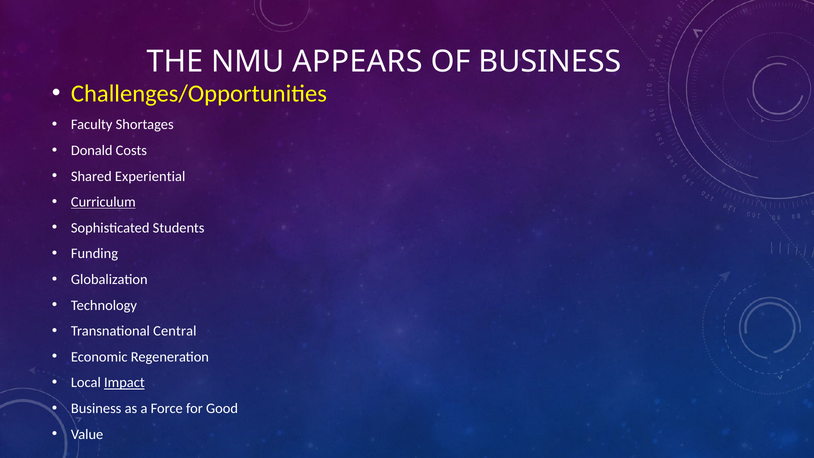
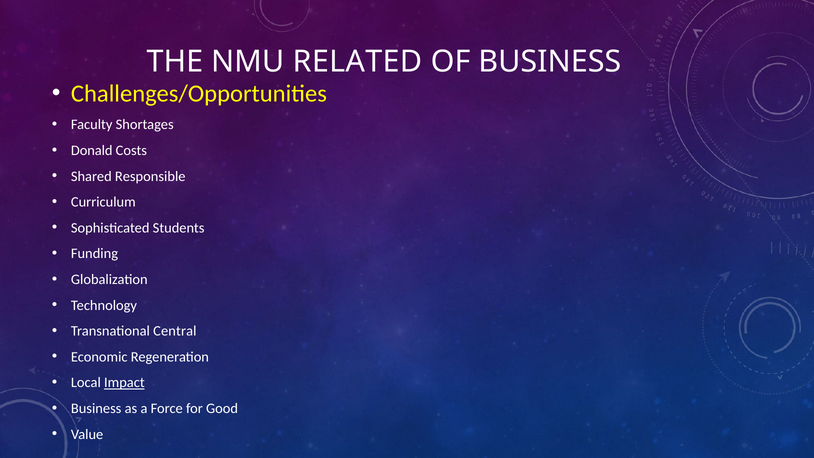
APPEARS: APPEARS -> RELATED (357, 61)
Experiential: Experiential -> Responsible (150, 176)
Curriculum underline: present -> none (103, 202)
